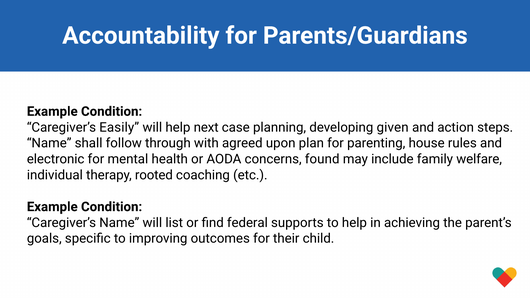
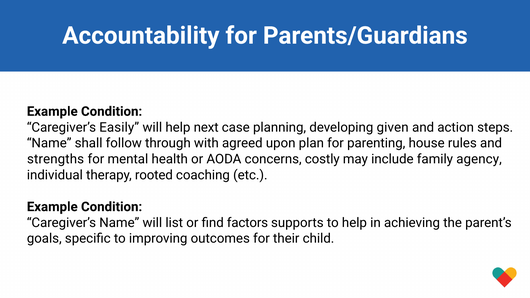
electronic: electronic -> strengths (56, 159)
found: found -> costly (322, 159)
welfare: welfare -> agency (479, 159)
federal: federal -> factors (247, 223)
